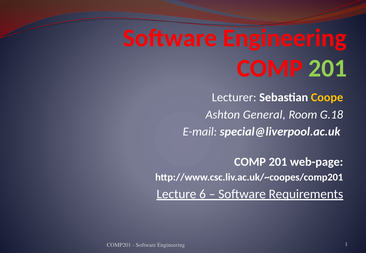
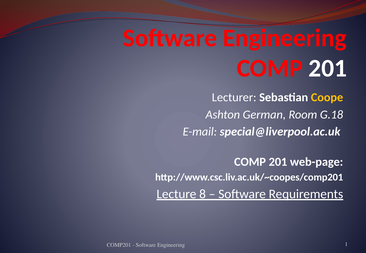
201 colour: light green -> white (328, 68)
General: General -> German (264, 115)
6: 6 -> 8 (203, 194)
